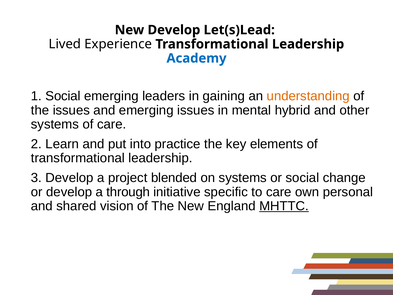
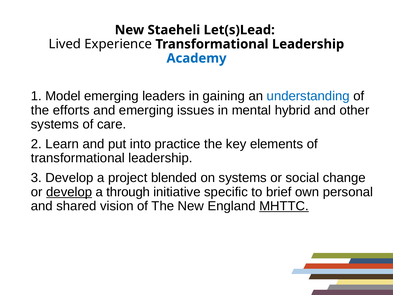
New Develop: Develop -> Staeheli (174, 30)
1 Social: Social -> Model (63, 96)
understanding colour: orange -> blue (308, 96)
the issues: issues -> efforts (71, 110)
develop underline: none -> present (69, 192)
to care: care -> brief (279, 192)
